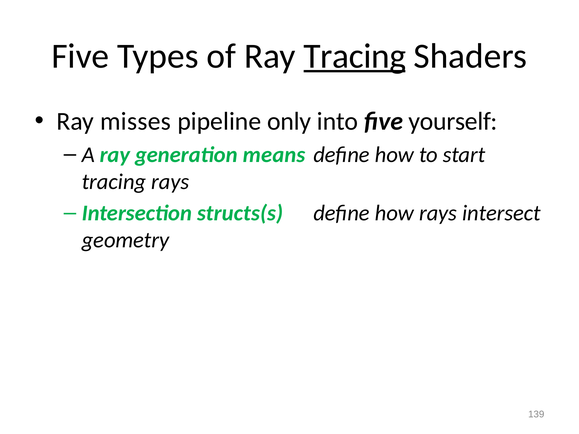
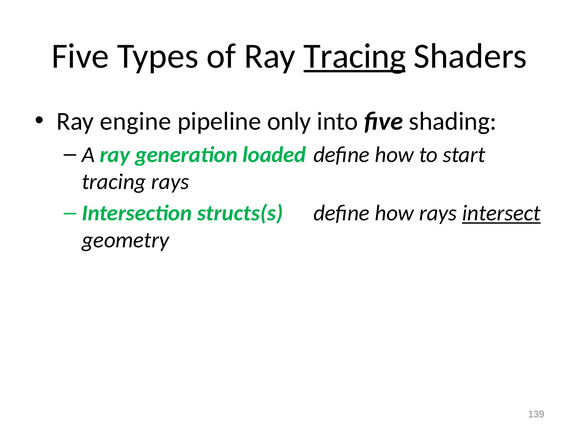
misses: misses -> engine (136, 121)
yourself: yourself -> shading (453, 121)
means: means -> loaded (274, 155)
intersect underline: none -> present (501, 213)
